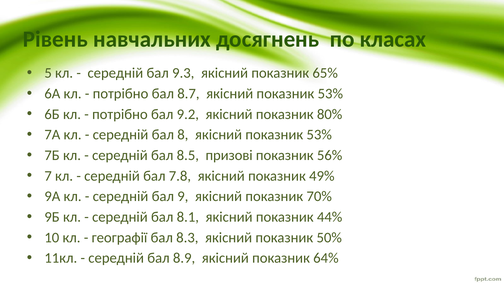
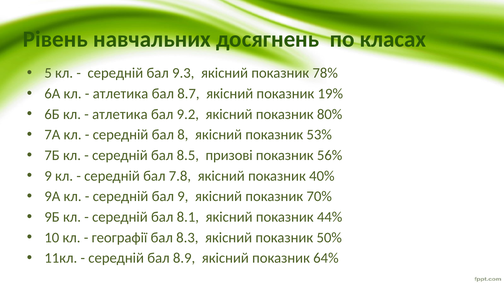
65%: 65% -> 78% (325, 73)
потрібно: потрібно -> атлетика (120, 94)
8.7 якісний показник 53%: 53% -> 19% (330, 94)
потрібно: потрібно -> атлетика (120, 114)
7: 7 -> 9 (48, 176)
49%: 49% -> 40% (322, 176)
